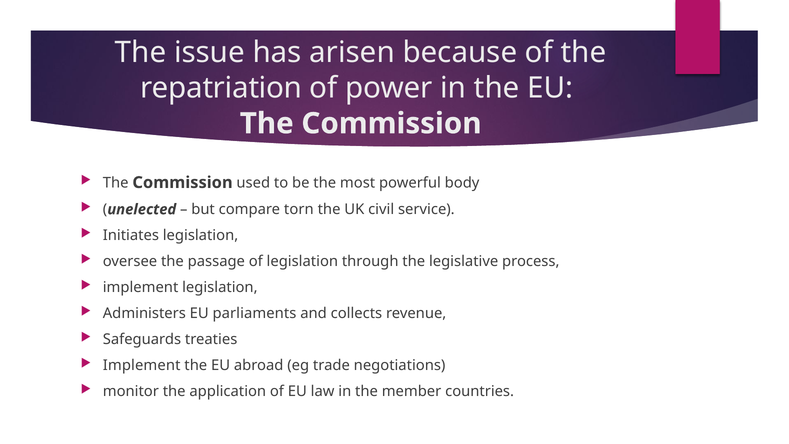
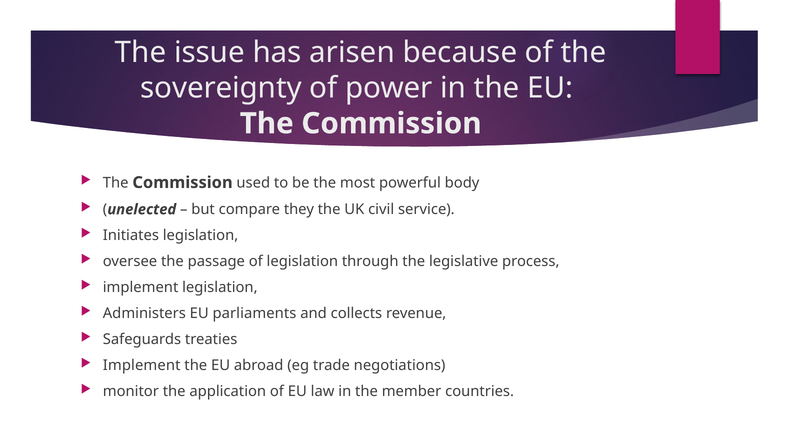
repatriation: repatriation -> sovereignty (221, 88)
torn: torn -> they (299, 209)
